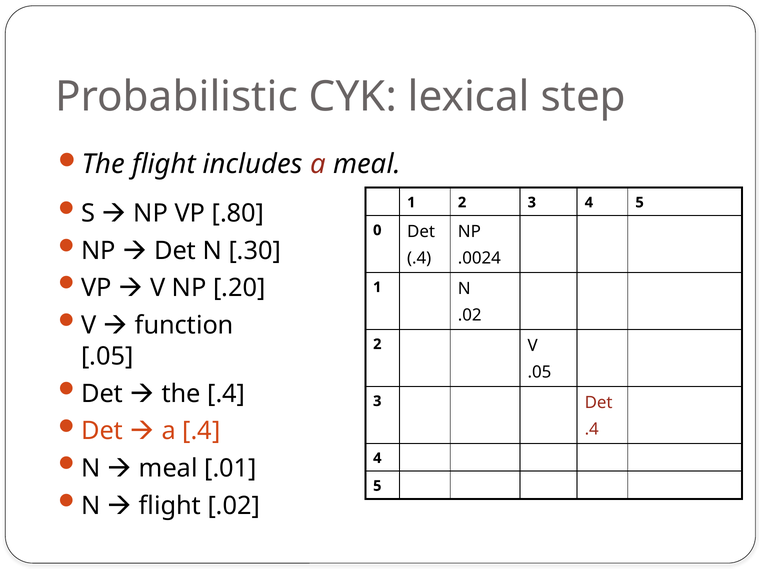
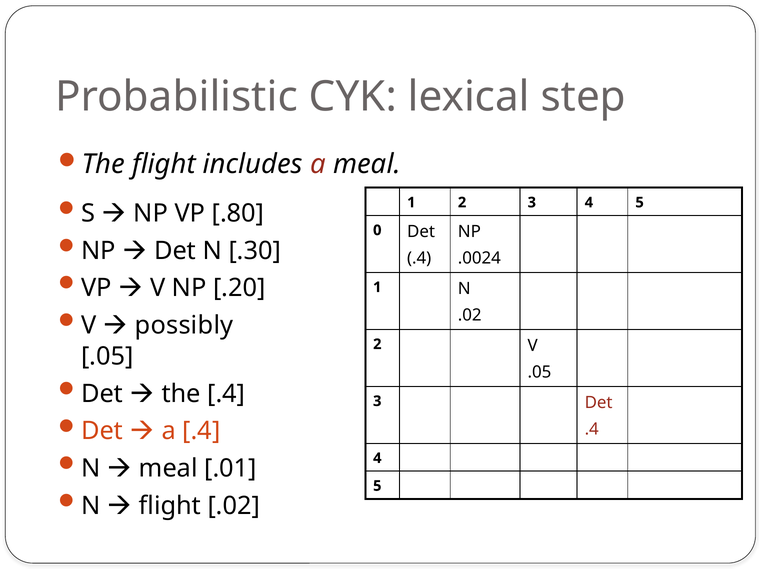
function: function -> possibly (184, 325)
